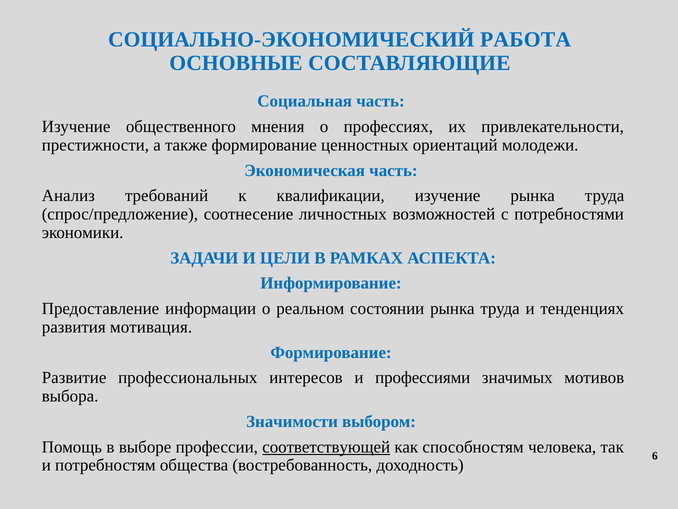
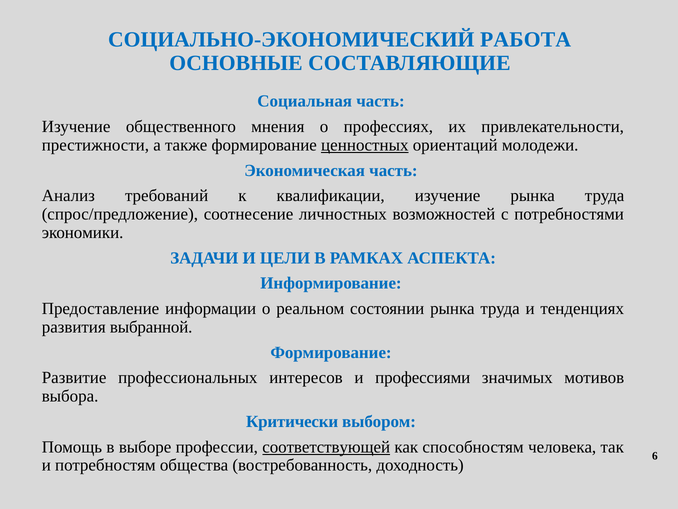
ценностных underline: none -> present (365, 145)
мотивация: мотивация -> выбранной (151, 327)
Значимости: Значимости -> Критически (292, 421)
